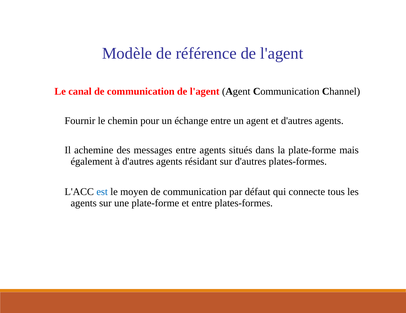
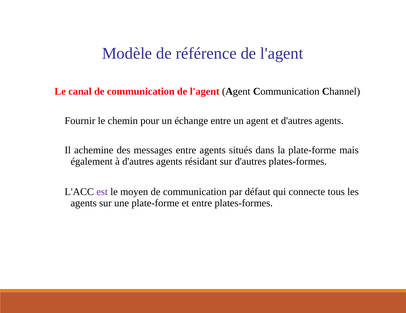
est colour: blue -> purple (102, 192)
